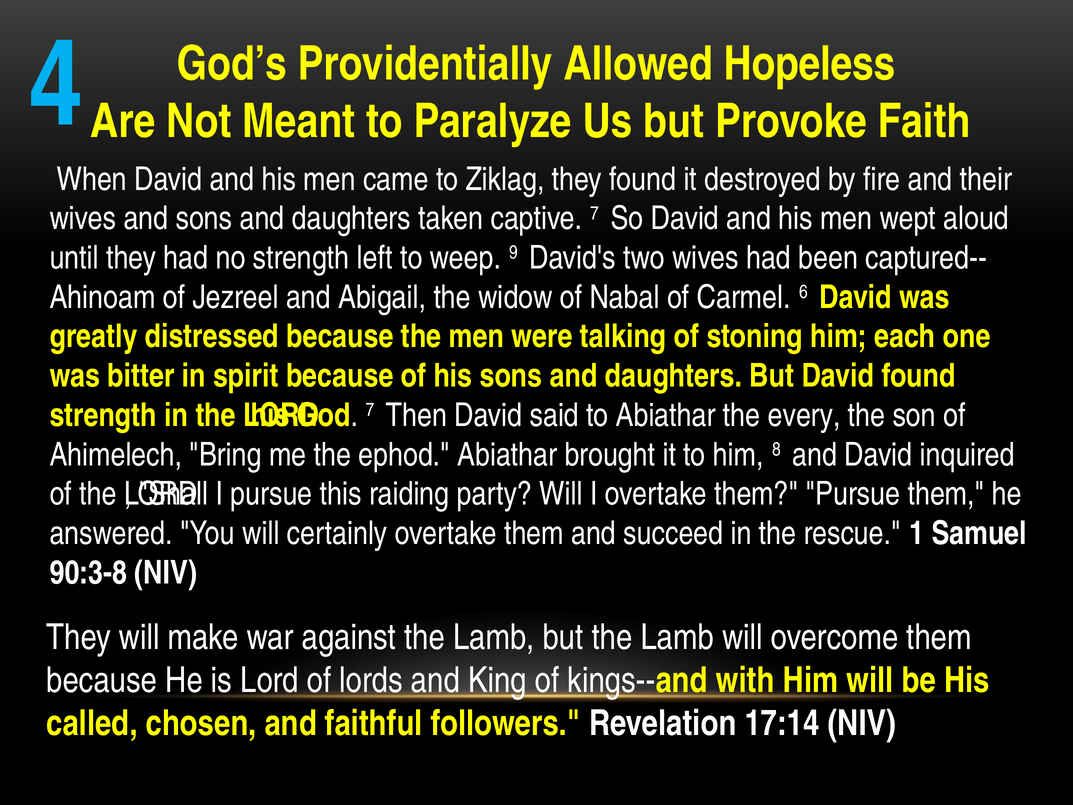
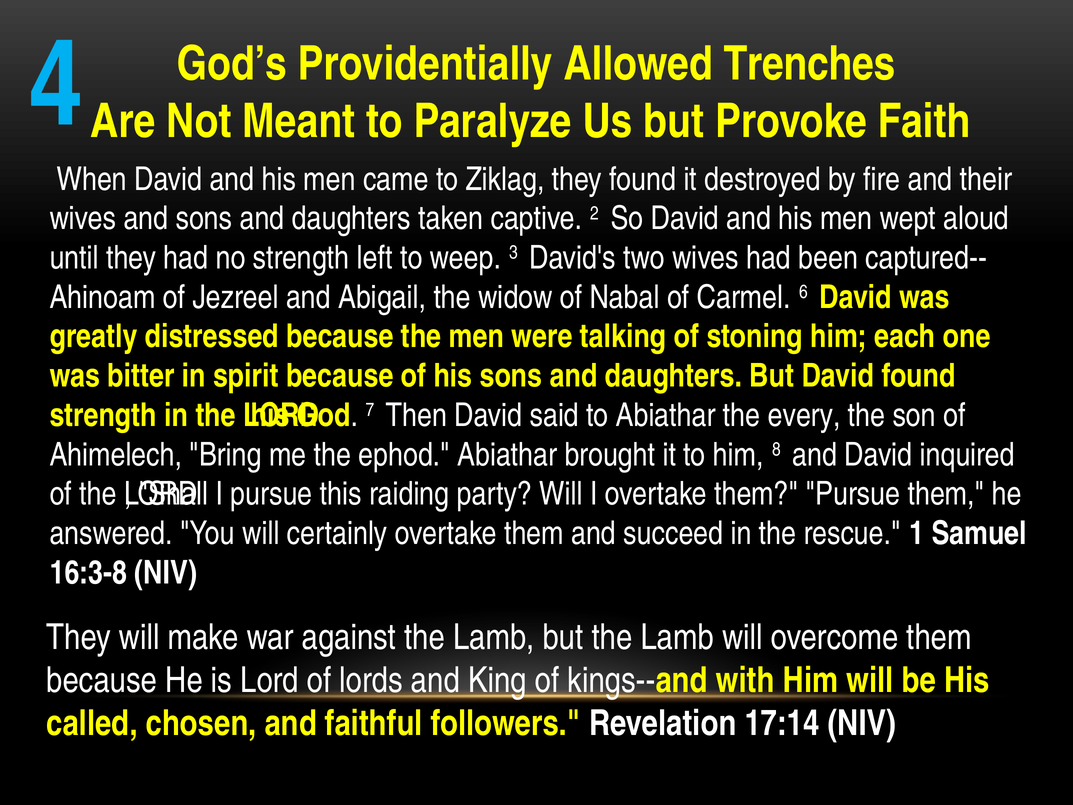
Hopeless: Hopeless -> Trenches (810, 64)
captive 7: 7 -> 2 (595, 213)
9: 9 -> 3 (514, 253)
90:3-8: 90:3-8 -> 16:3-8 (88, 573)
